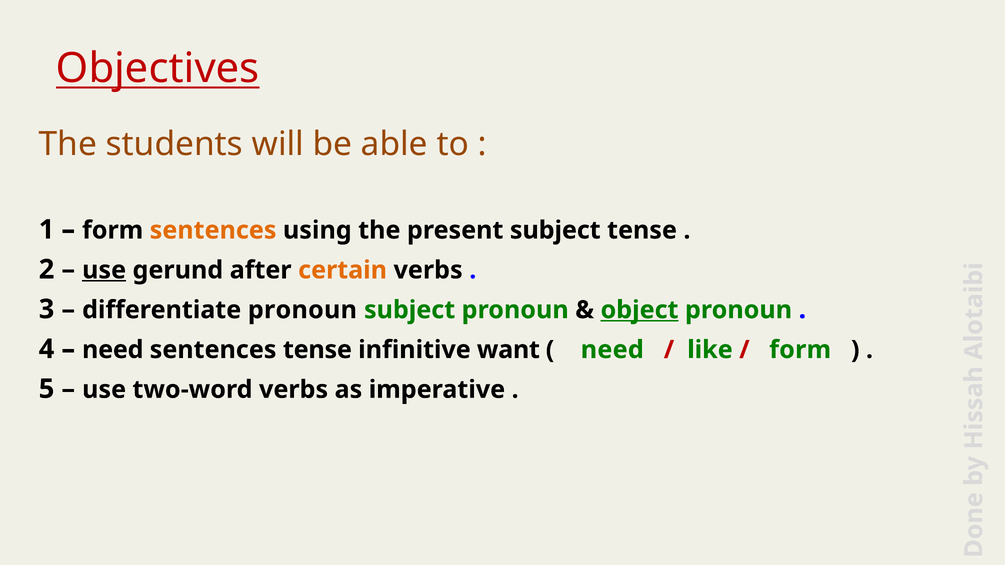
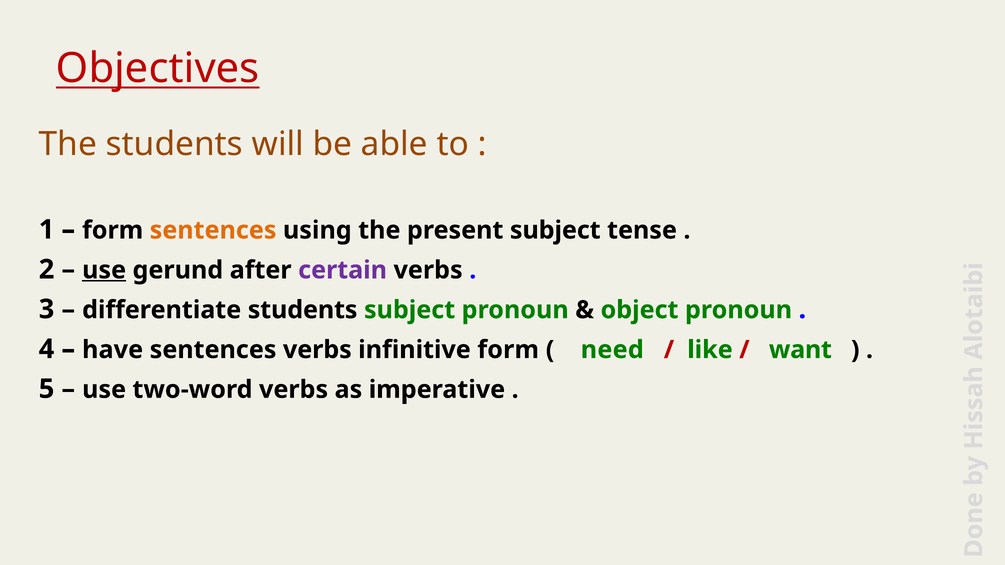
certain colour: orange -> purple (343, 270)
differentiate pronoun: pronoun -> students (303, 310)
object underline: present -> none (640, 310)
need: need -> have (113, 350)
sentences tense: tense -> verbs (317, 350)
infinitive want: want -> form (508, 350)
form: form -> want (800, 350)
